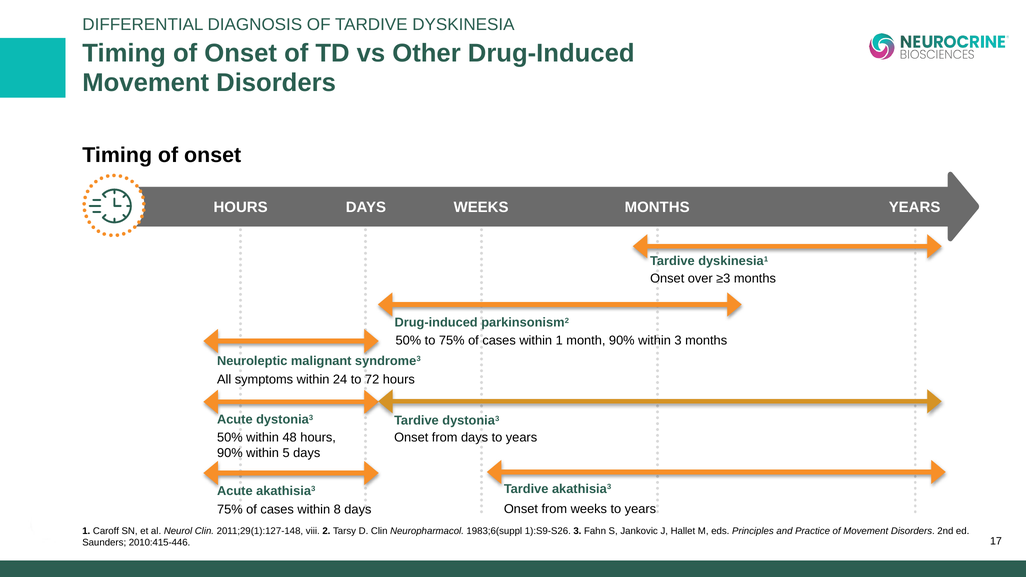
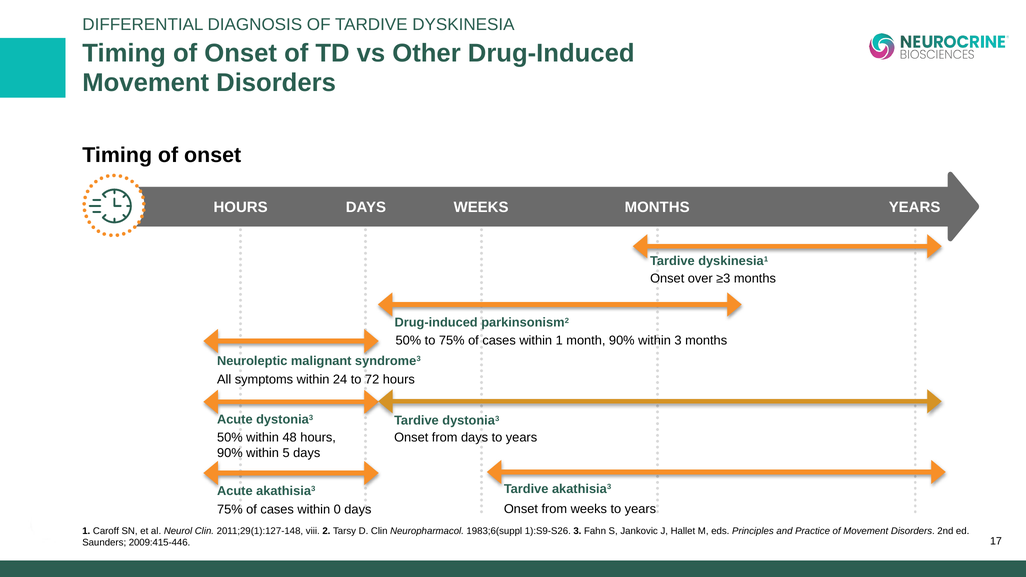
8: 8 -> 0 (337, 510)
2010:415-446: 2010:415-446 -> 2009:415-446 (160, 543)
